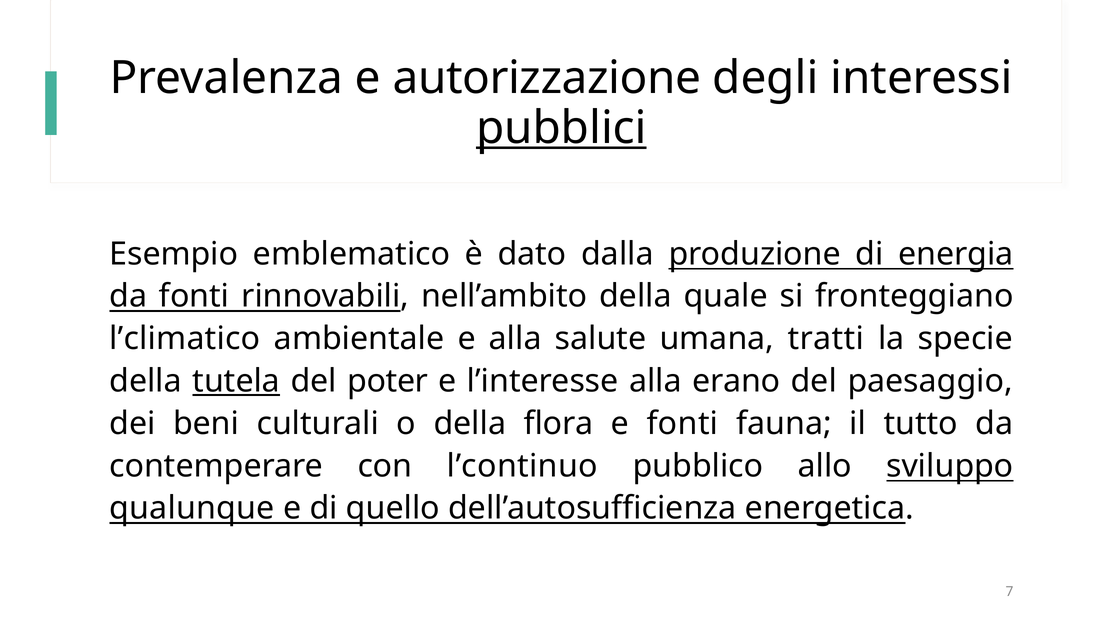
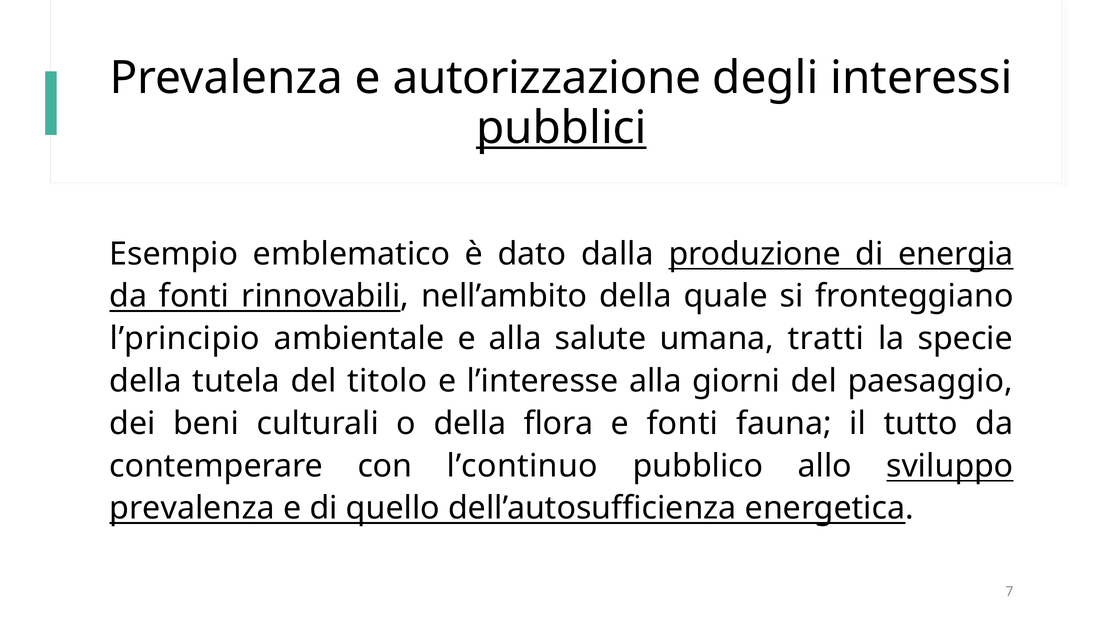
l’climatico: l’climatico -> l’principio (185, 339)
tutela underline: present -> none (236, 381)
poter: poter -> titolo (387, 381)
erano: erano -> giorni (736, 381)
qualunque: qualunque -> prevalenza (192, 508)
